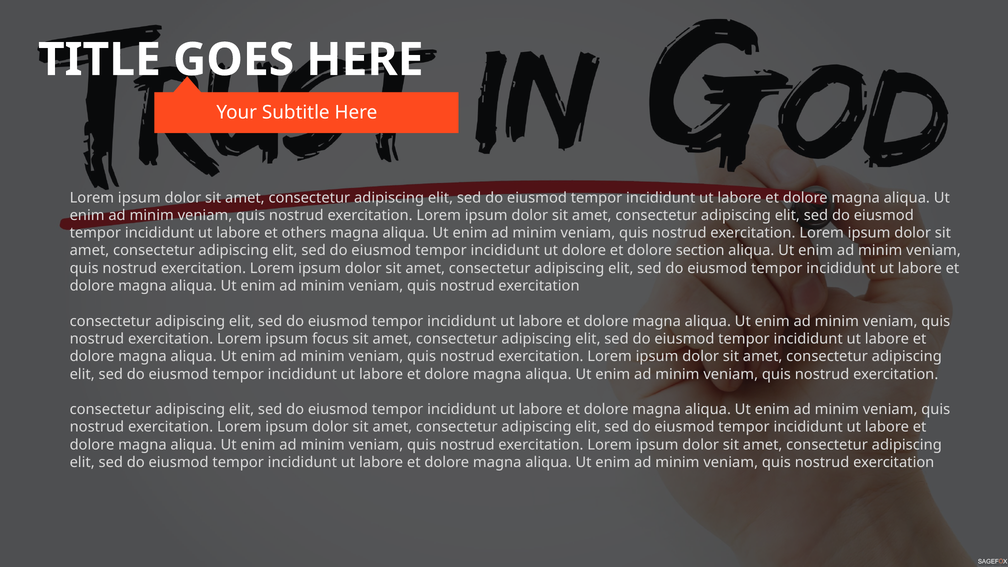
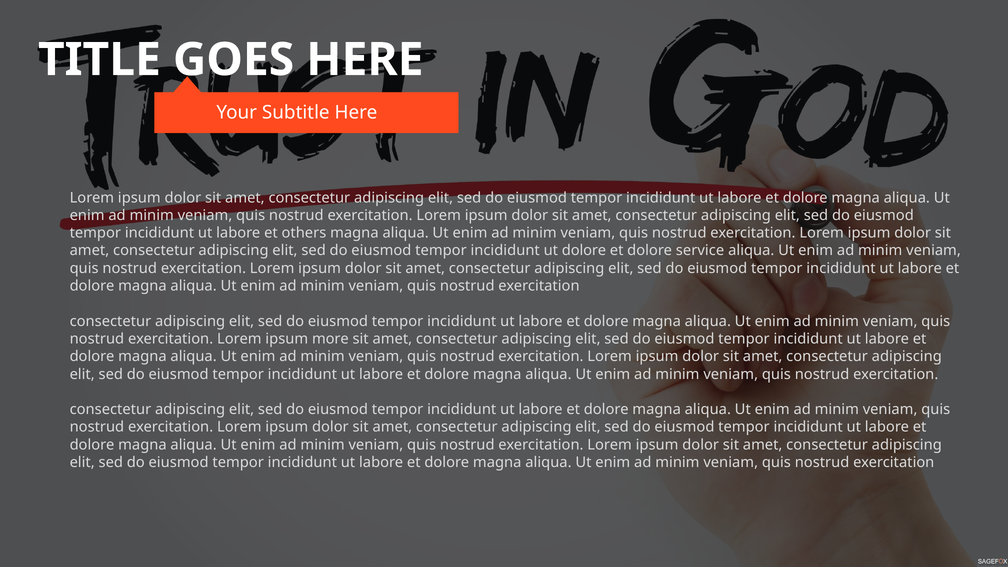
section: section -> service (700, 251)
focus: focus -> more (330, 339)
